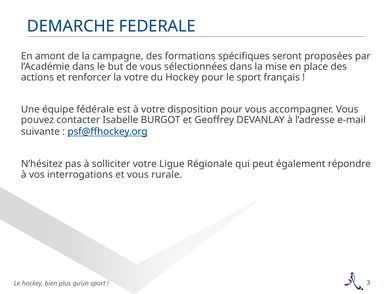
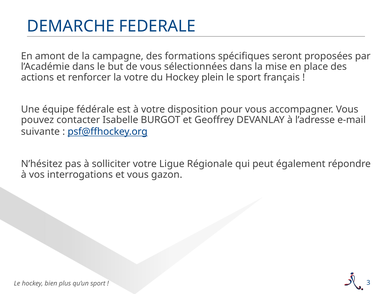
Hockey pour: pour -> plein (213, 77)
rurale: rurale -> gazon (167, 175)
